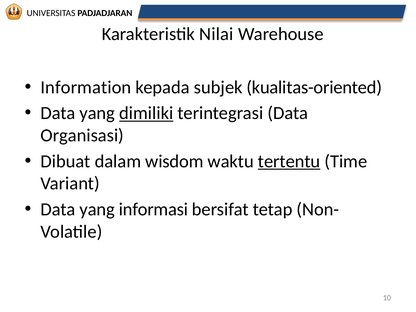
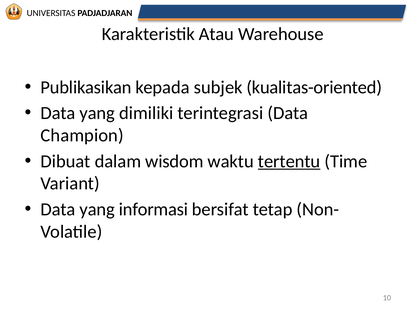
Nilai: Nilai -> Atau (217, 34)
Information: Information -> Publikasikan (86, 87)
dimiliki underline: present -> none (146, 113)
Organisasi: Organisasi -> Champion (82, 135)
